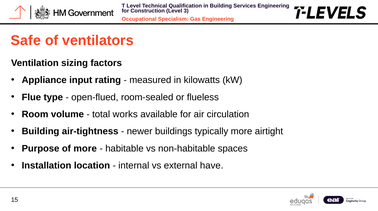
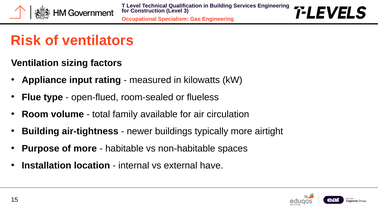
Safe: Safe -> Risk (26, 41)
works: works -> family (125, 114)
